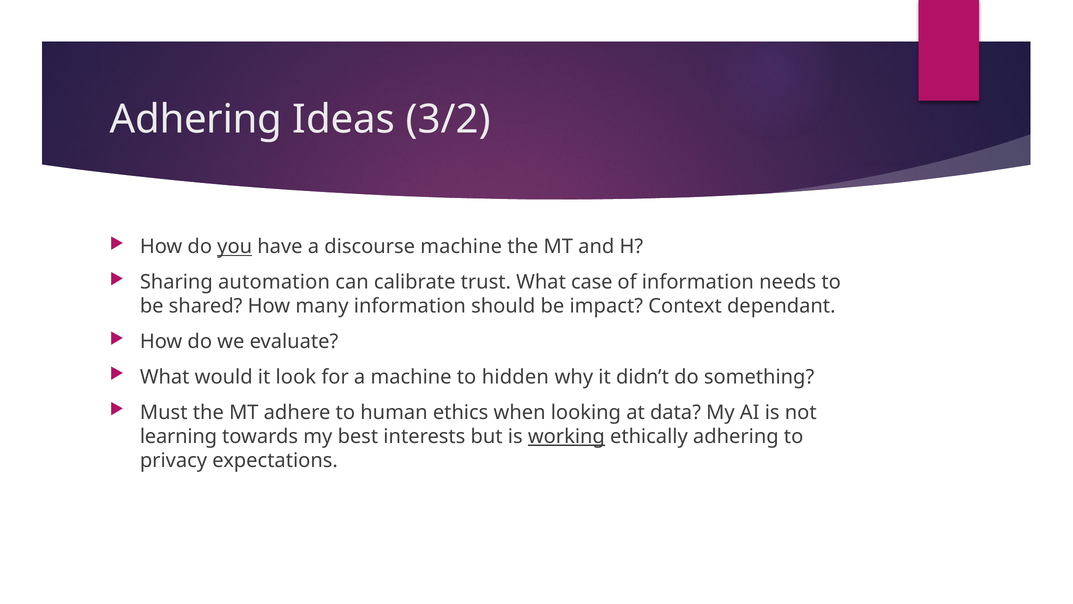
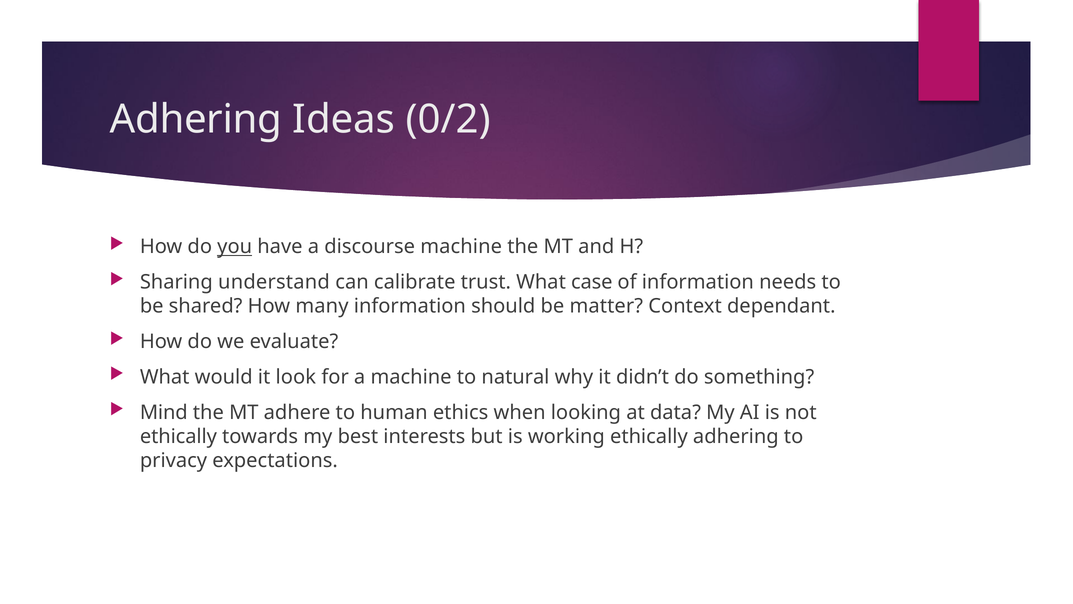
3/2: 3/2 -> 0/2 (448, 120)
automation: automation -> understand (274, 282)
impact: impact -> matter (606, 306)
hidden: hidden -> natural (515, 377)
Must: Must -> Mind (164, 412)
learning: learning -> ethically (178, 436)
working underline: present -> none (566, 436)
